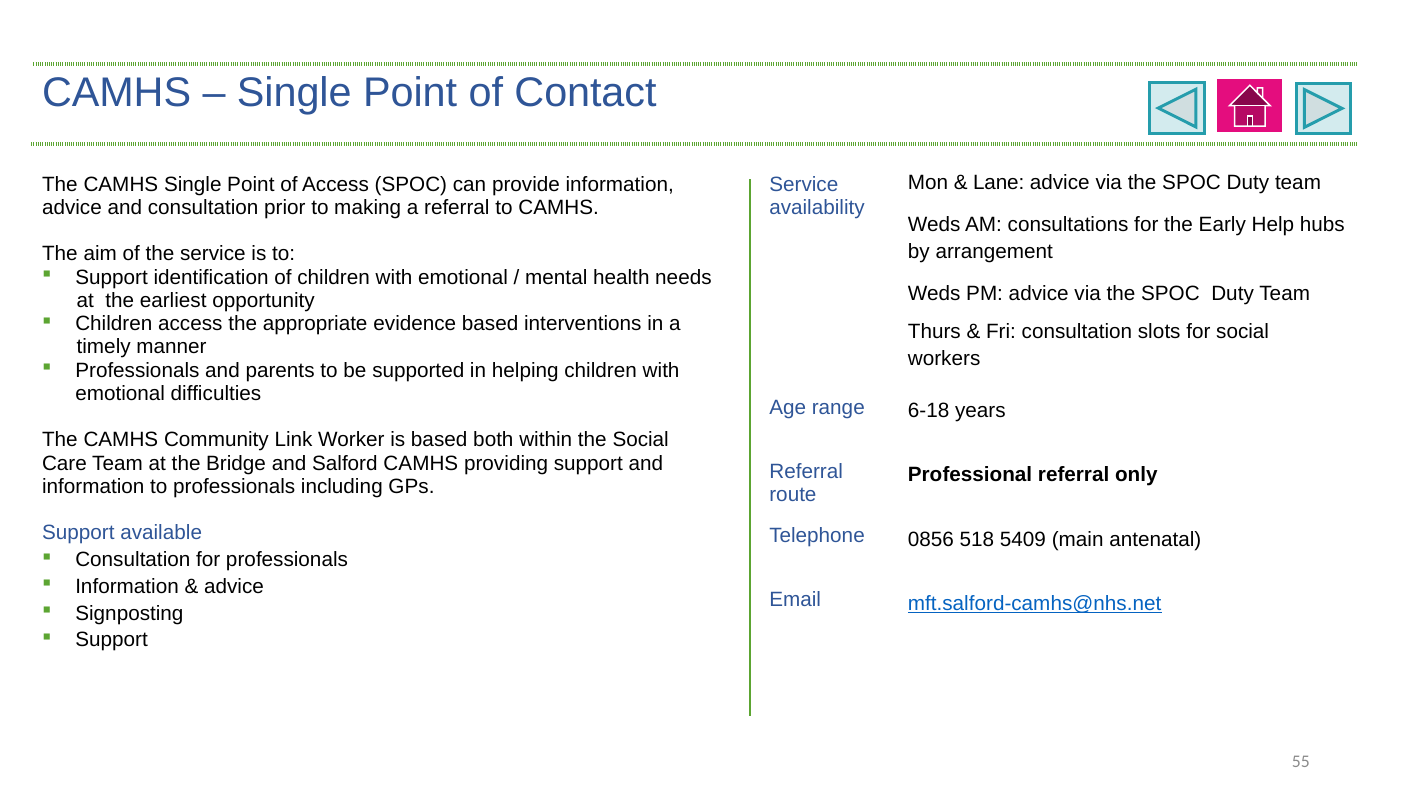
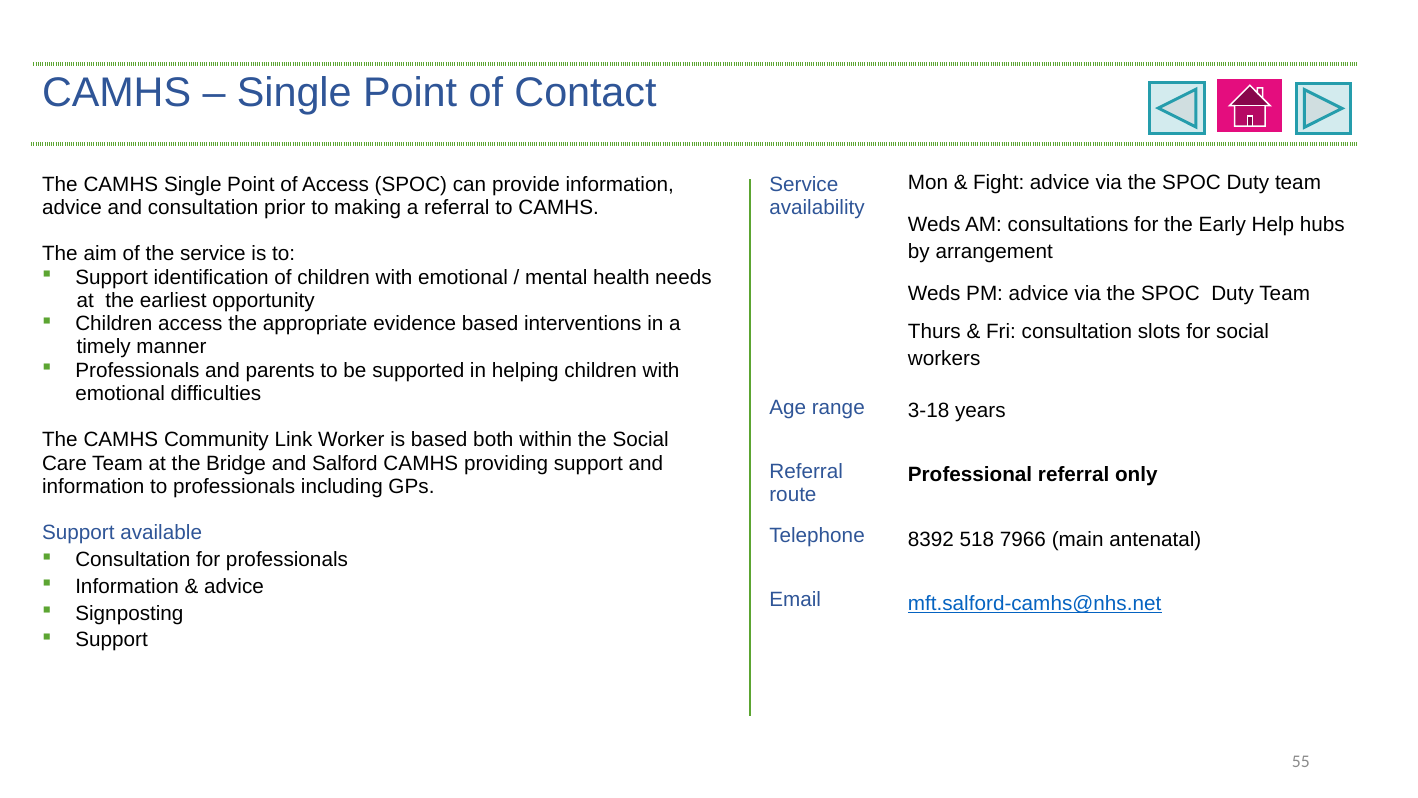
Lane: Lane -> Fight (999, 183)
6-18: 6-18 -> 3-18 (929, 411)
0856: 0856 -> 8392 (931, 539)
5409: 5409 -> 7966 (1023, 539)
